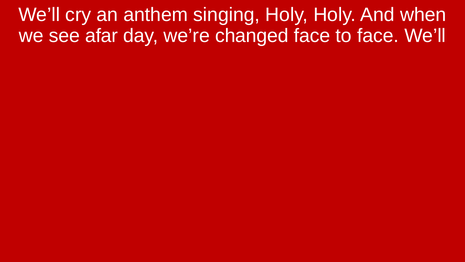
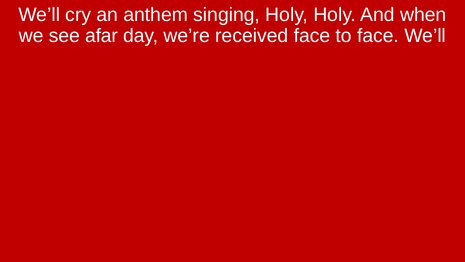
changed: changed -> received (252, 36)
